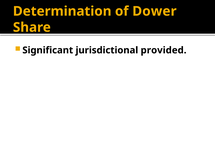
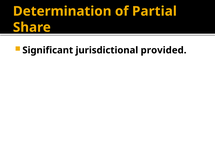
Dower: Dower -> Partial (154, 11)
